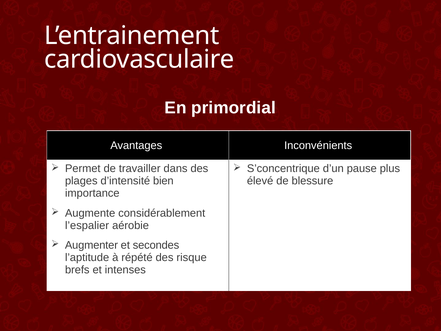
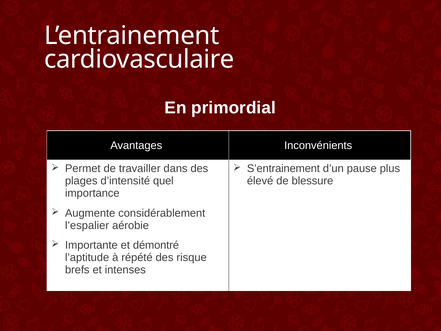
S’concentrique: S’concentrique -> S’entrainement (283, 168)
bien: bien -> quel (163, 181)
Augmenter: Augmenter -> Importante (91, 245)
secondes: secondes -> démontré (156, 245)
